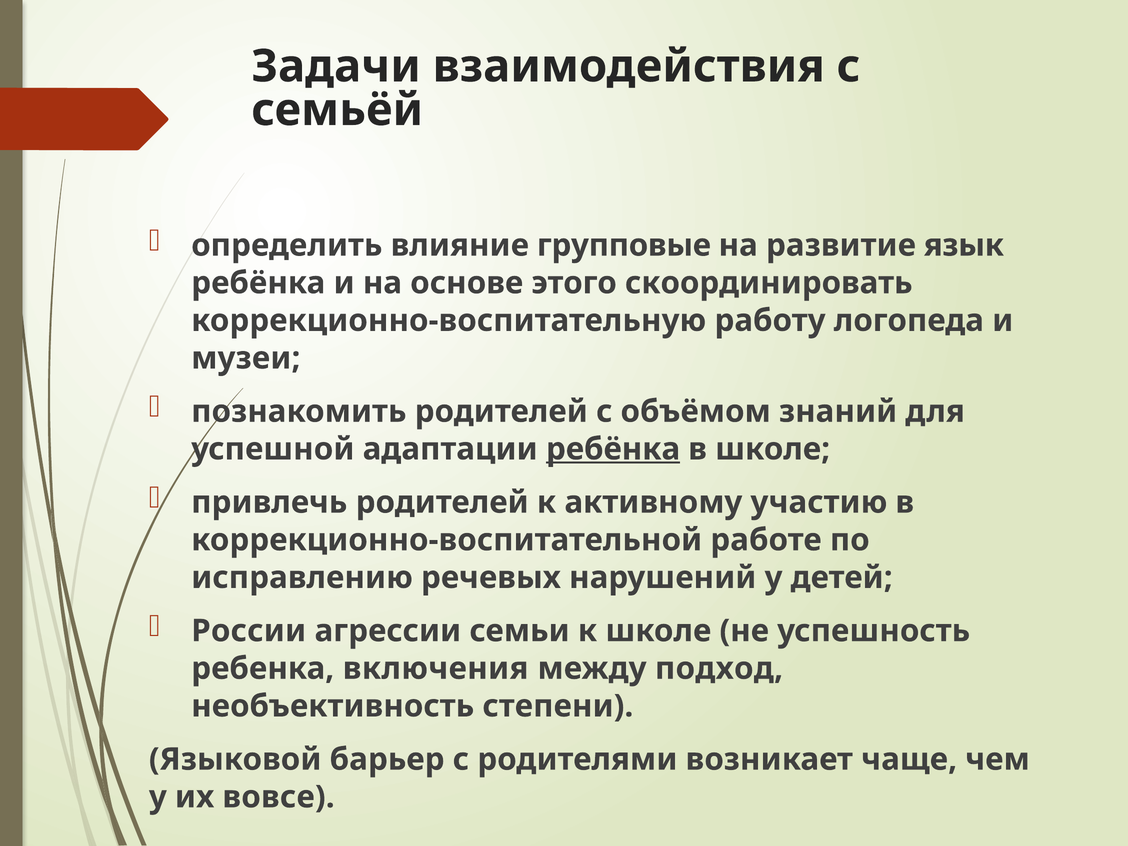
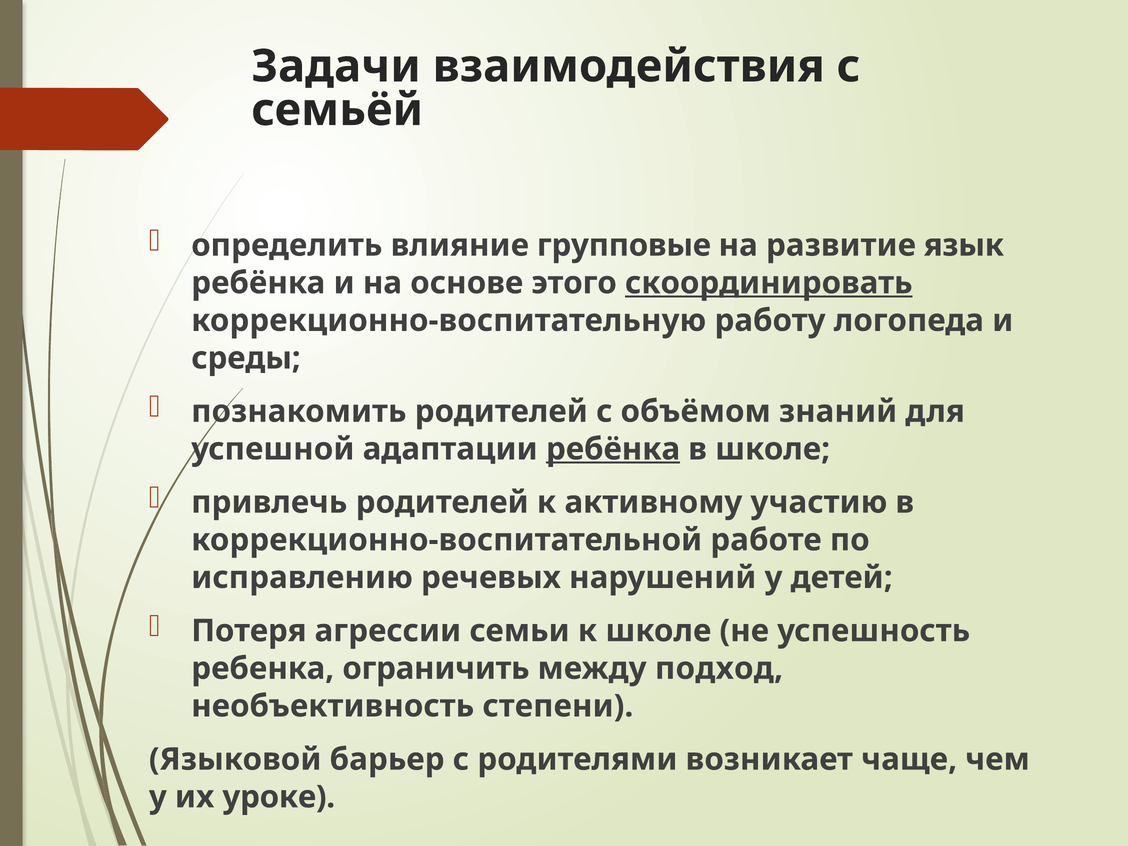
скоординировать underline: none -> present (769, 283)
музеи: музеи -> среды (246, 358)
России: России -> Потеря (249, 631)
включения: включения -> ограничить (436, 668)
вовсе: вовсе -> уроке (279, 797)
